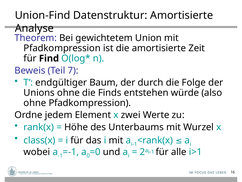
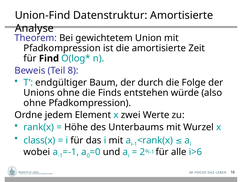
7: 7 -> 8 (73, 70)
i>1: i>1 -> i>6 (195, 152)
